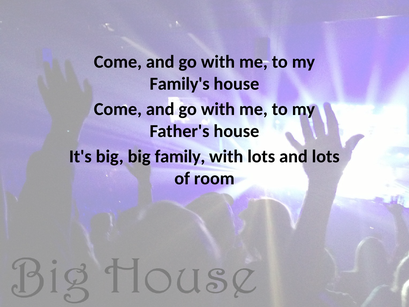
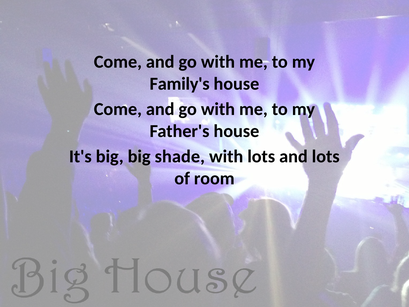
family: family -> shade (180, 156)
